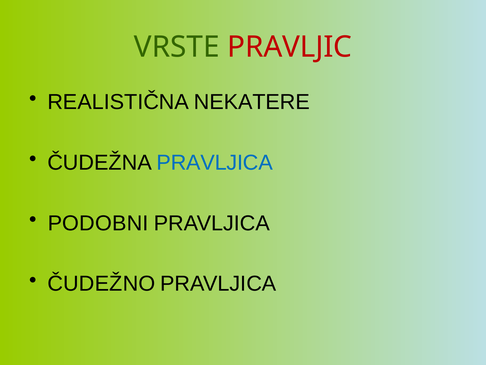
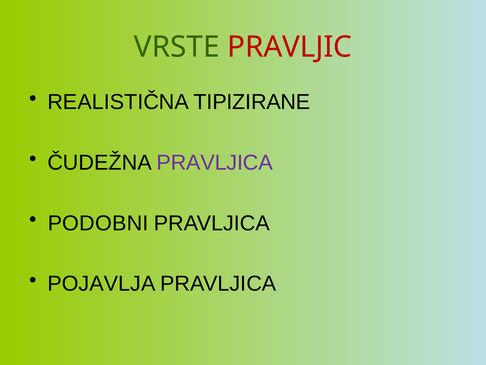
NEKATERE: NEKATERE -> TIPIZIRANE (252, 102)
PRAVLJICA colour: blue -> purple (215, 162)
ČUDEŽNO: ČUDEŽNO -> POJAVLJA (101, 283)
